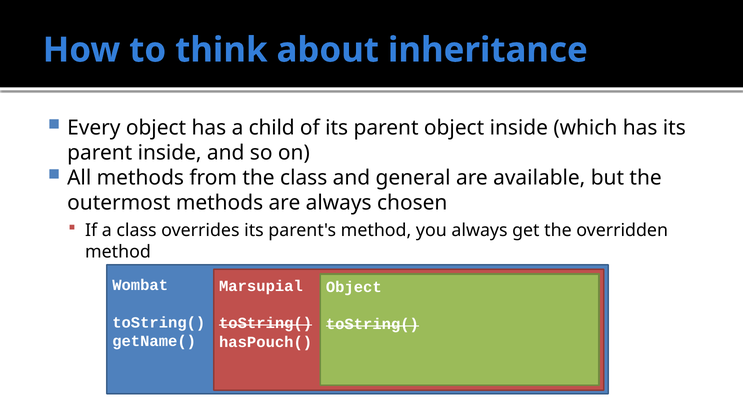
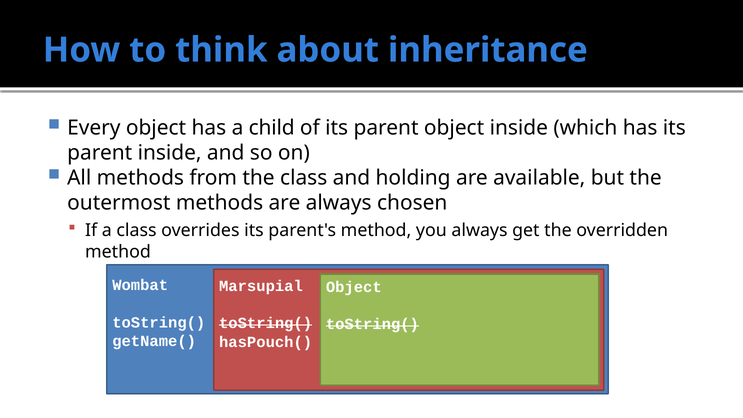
general: general -> holding (413, 178)
